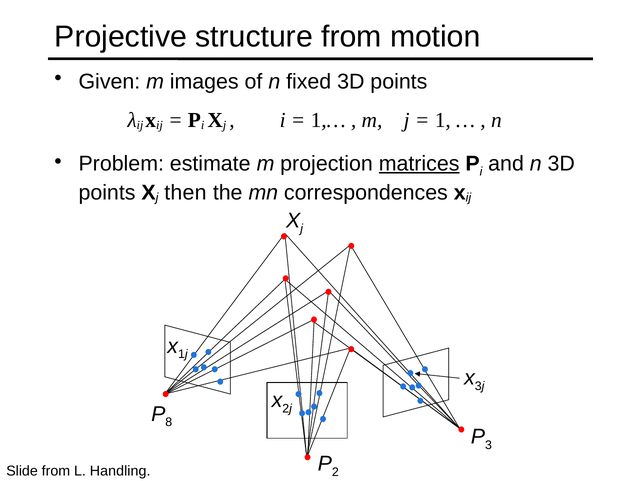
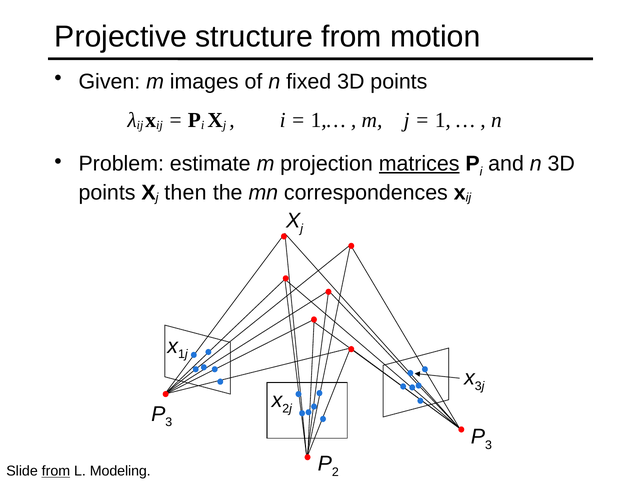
8: 8 -> 3 (169, 422)
from underline: none -> present (56, 471)
Handling: Handling -> Modeling (120, 471)
